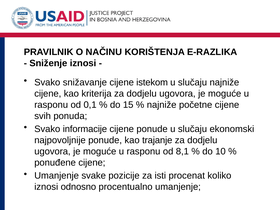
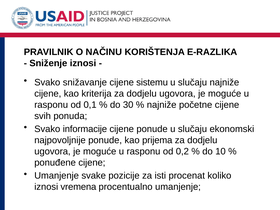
istekom: istekom -> sistemu (152, 82)
15: 15 -> 30 (128, 105)
trajanje: trajanje -> prijema (157, 140)
8,1: 8,1 -> 0,2 (182, 151)
odnosno: odnosno -> vremena (78, 187)
